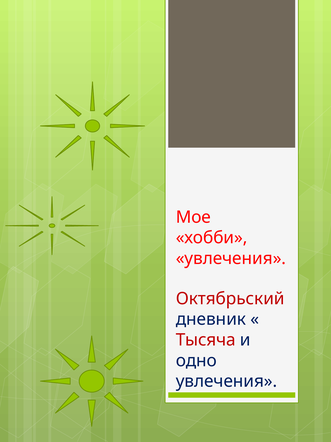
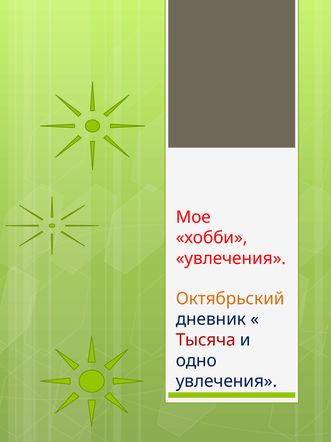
Октябрьский colour: red -> orange (230, 298)
